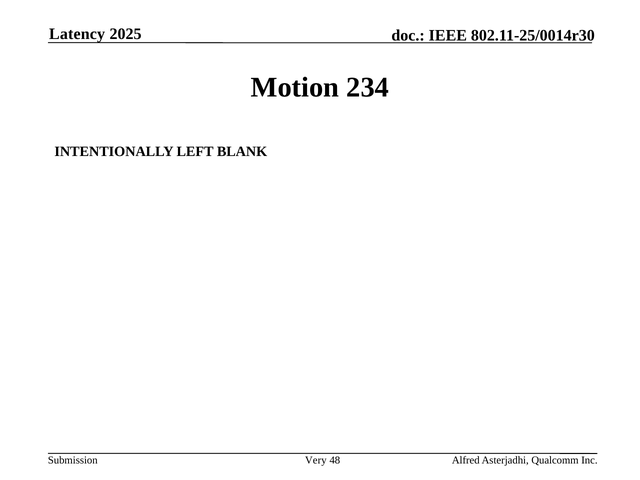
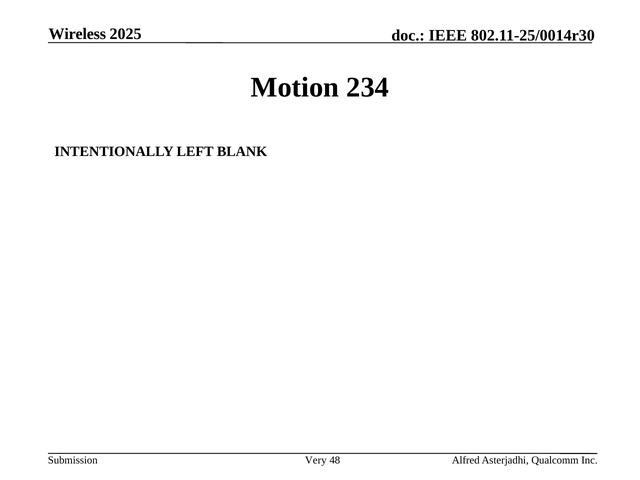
Latency: Latency -> Wireless (77, 34)
